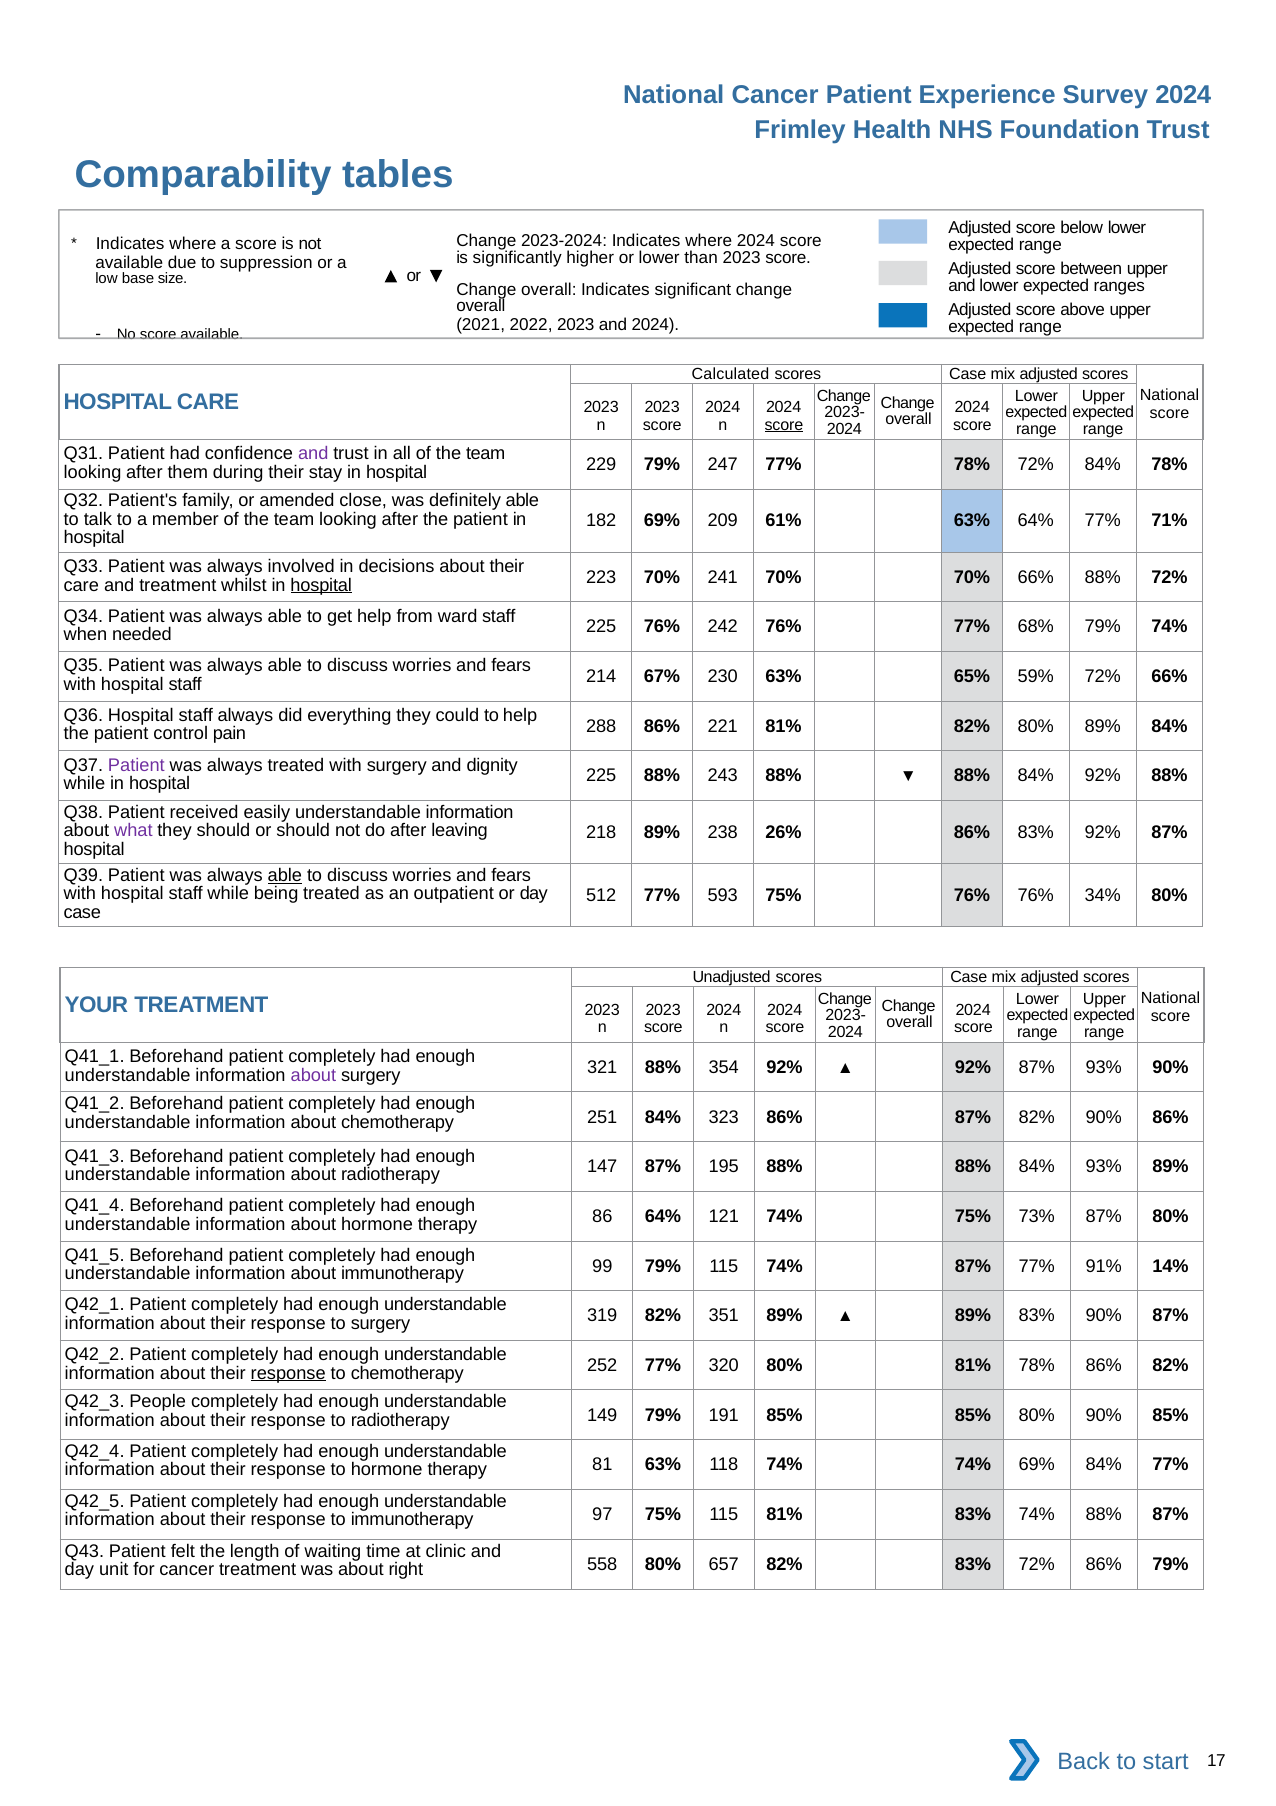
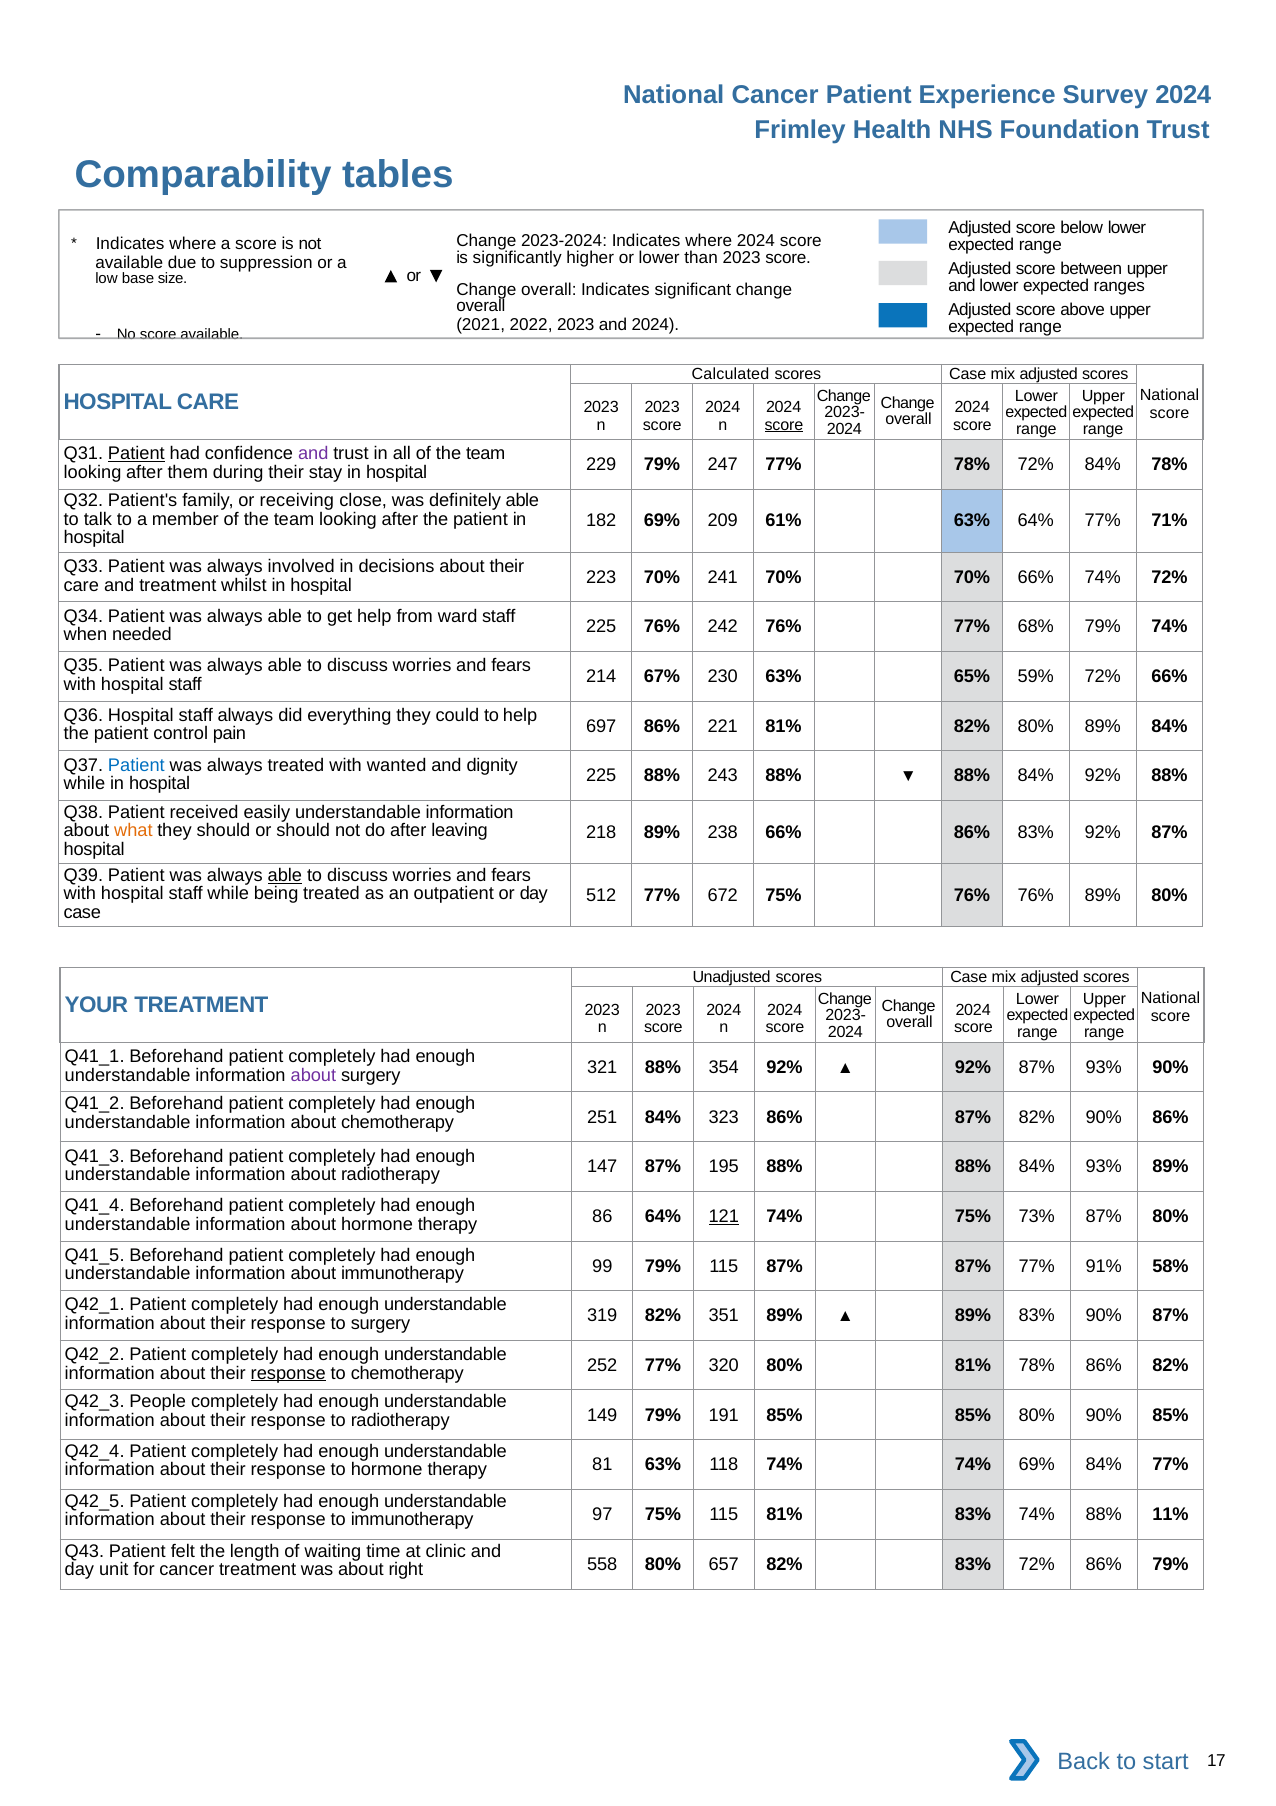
Patient underline: none -> present (136, 454)
amended: amended -> receiving (297, 501)
hospital underline: present -> none (321, 585)
66% 88%: 88% -> 74% (1103, 577)
288: 288 -> 697 (601, 726)
Patient colour: purple -> blue (136, 765)
with surgery: surgery -> wanted (397, 765)
what colour: purple -> orange (133, 830)
238 26%: 26% -> 66% (784, 832)
593: 593 -> 672 (723, 895)
76% 34%: 34% -> 89% (1103, 895)
121 underline: none -> present (724, 1216)
115 74%: 74% -> 87% (785, 1266)
14%: 14% -> 58% (1171, 1266)
88% 87%: 87% -> 11% (1171, 1515)
